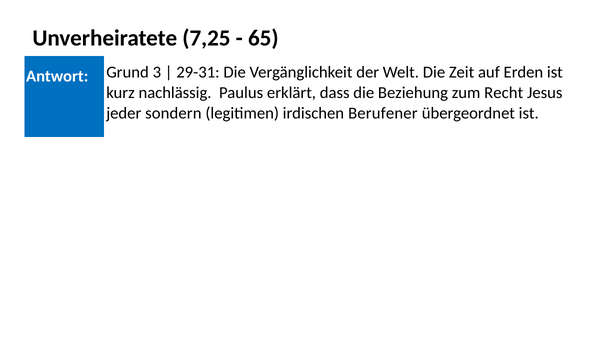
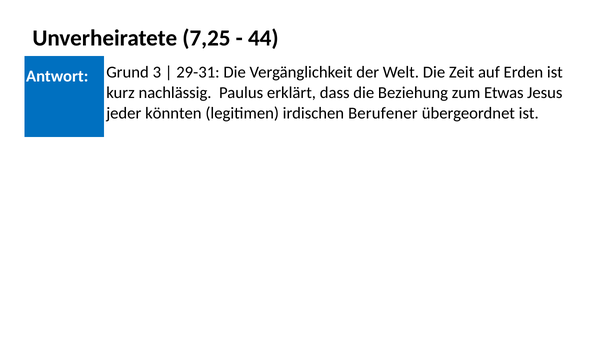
65: 65 -> 44 (263, 38)
Recht: Recht -> Etwas (504, 93)
sondern: sondern -> könnten (173, 113)
